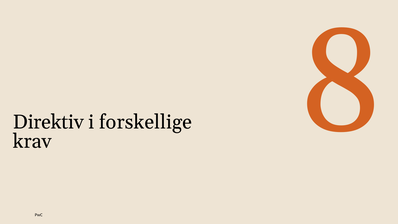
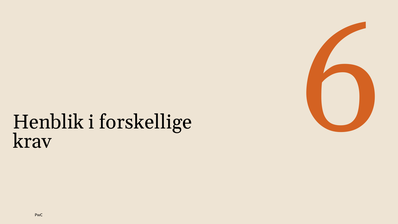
Direktiv: Direktiv -> Henblik (48, 122)
8: 8 -> 6 (340, 82)
